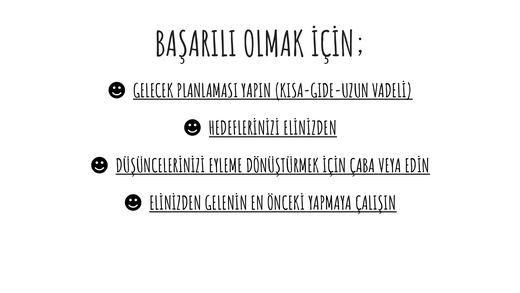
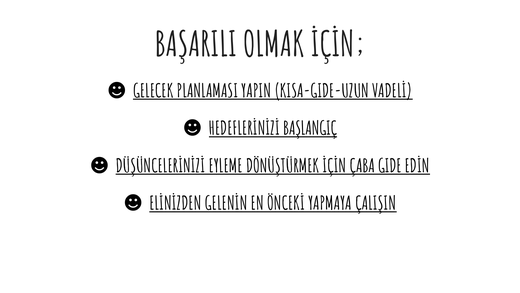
HEDEFLERİNİZİ ELİNİZDEN: ELİNİZDEN -> BAŞLANGIÇ (310, 128)
VEYA: VEYA -> GIDE (390, 166)
